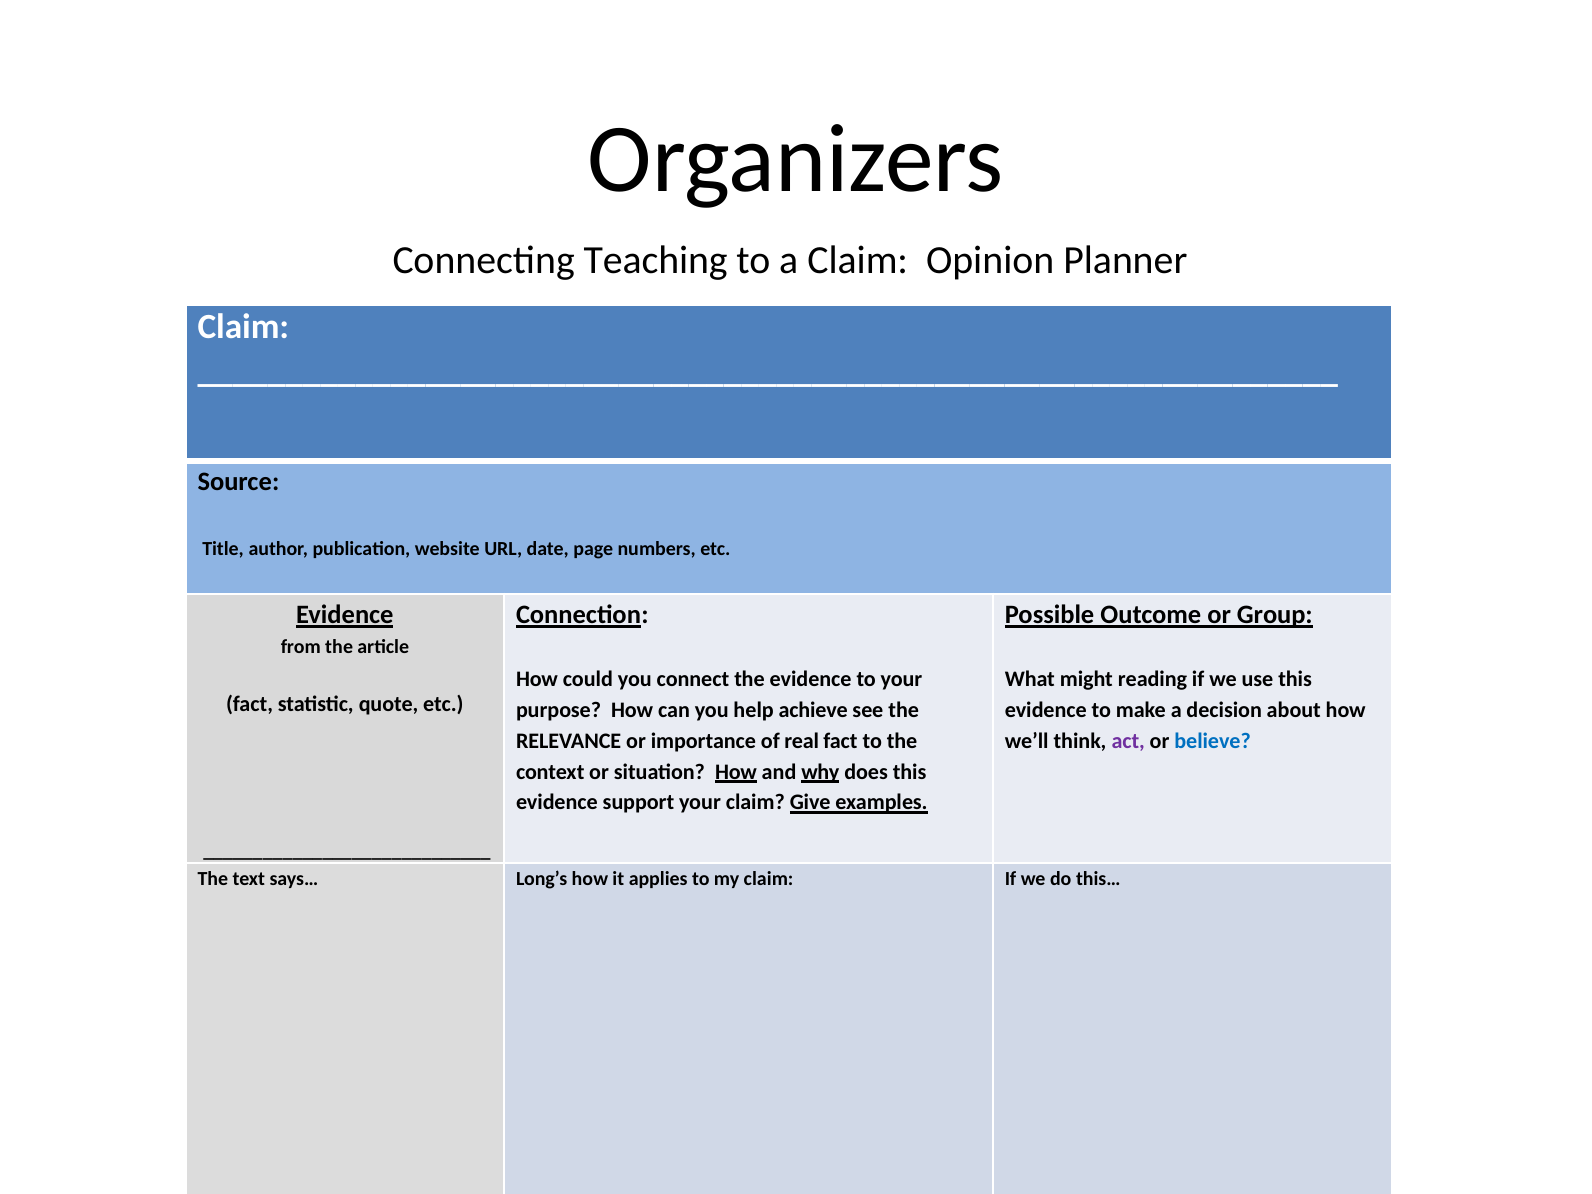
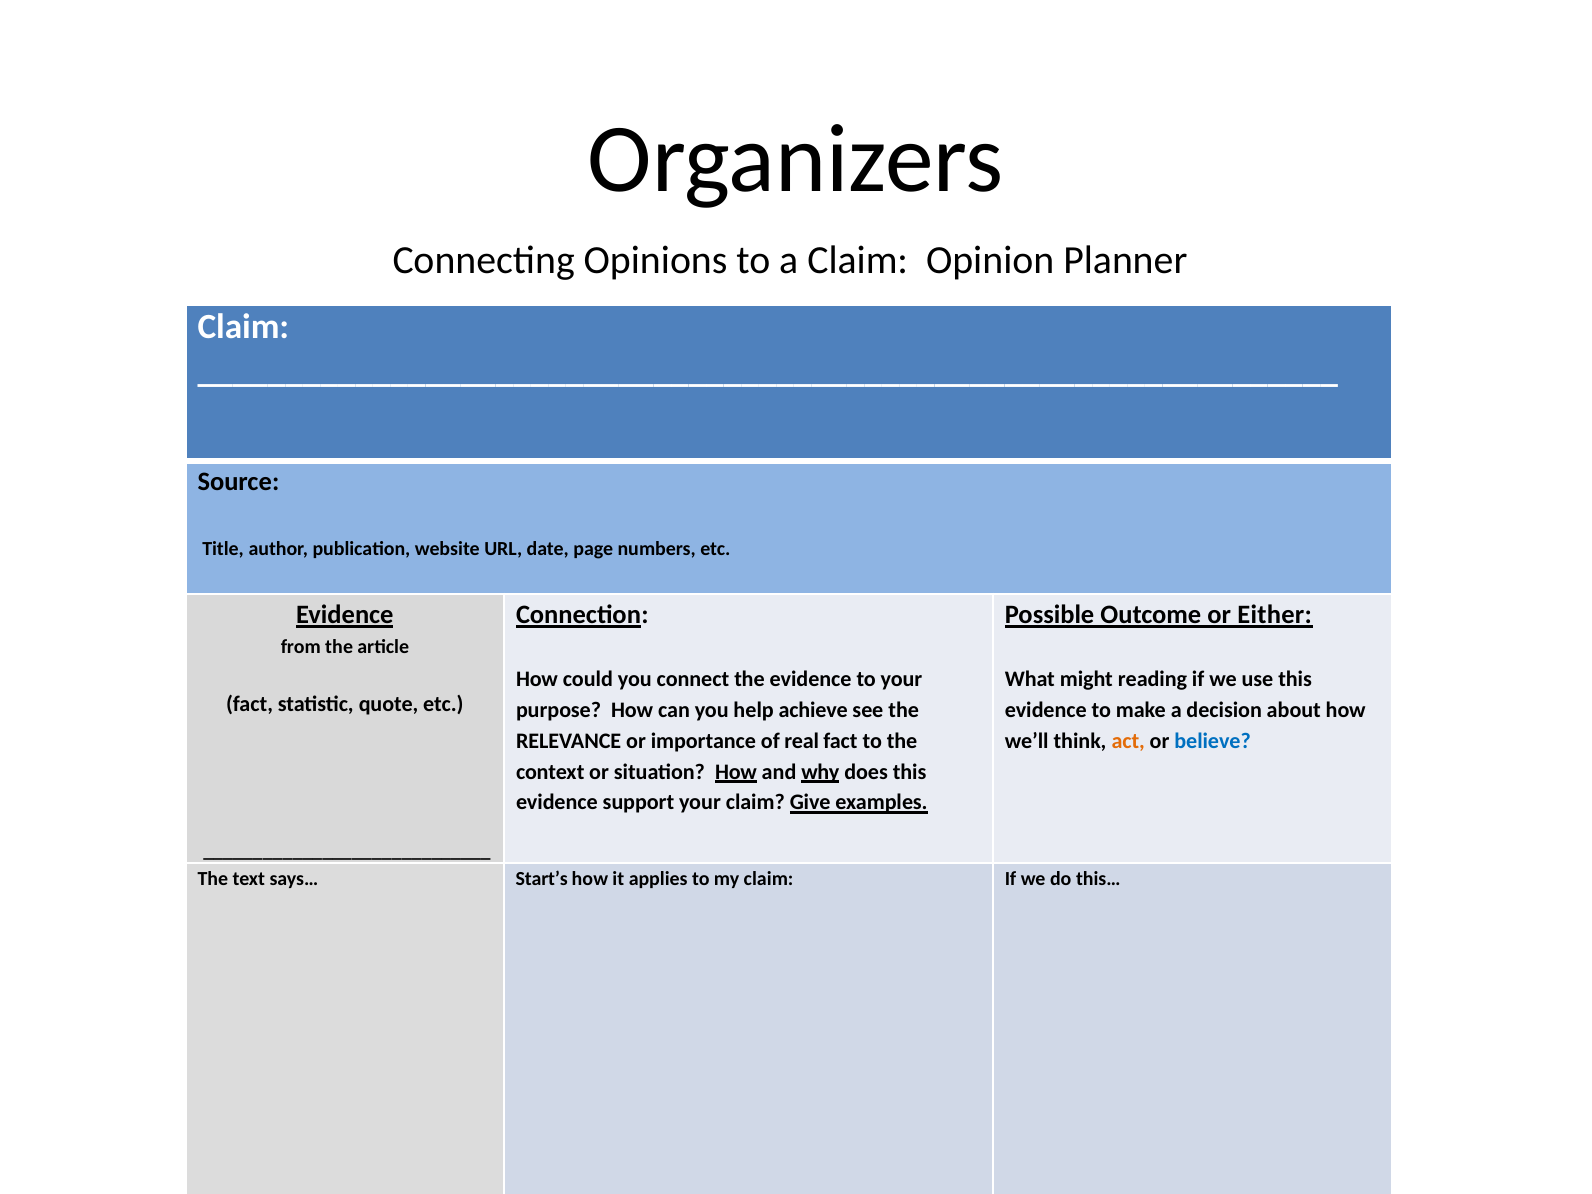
Teaching: Teaching -> Opinions (656, 260)
Group: Group -> Either (1275, 615)
act colour: purple -> orange (1128, 741)
Long’s: Long’s -> Start’s (542, 879)
